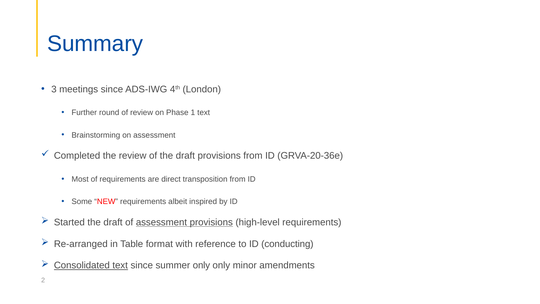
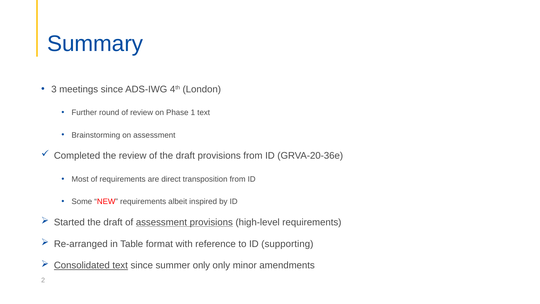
conducting: conducting -> supporting (287, 244)
